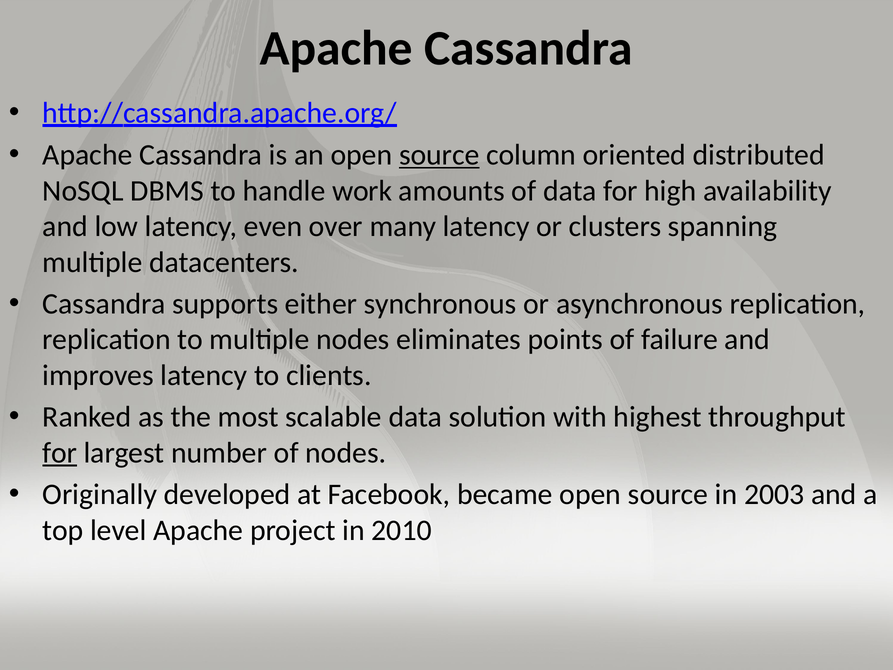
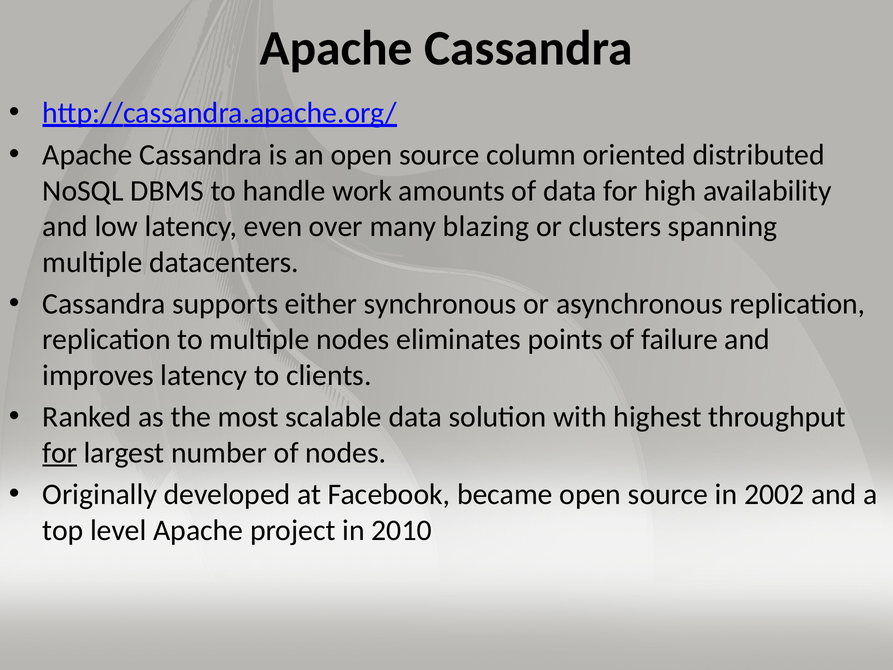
source underline: present -> none (439, 155)
many latency: latency -> blazing (486, 226)
2003: 2003 -> 2002 (774, 494)
